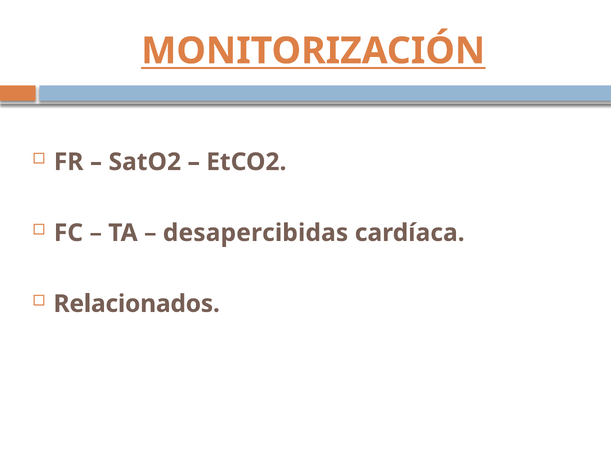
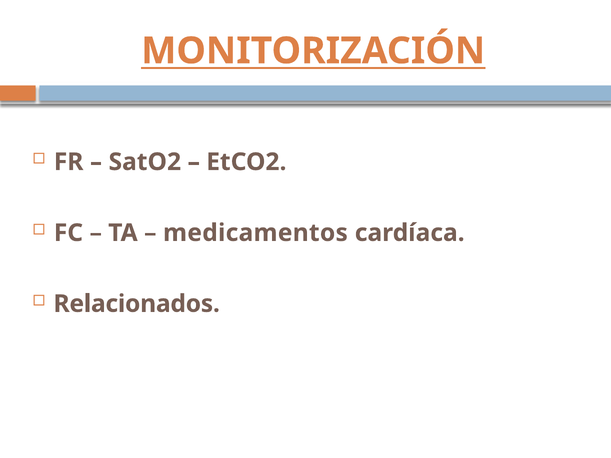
desapercibidas: desapercibidas -> medicamentos (255, 233)
